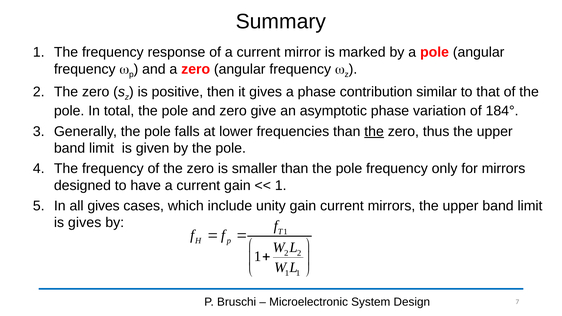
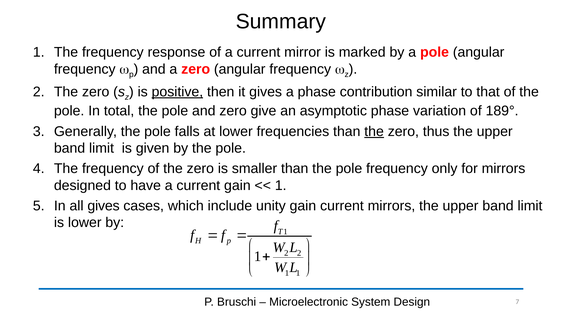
positive underline: none -> present (177, 92)
184°: 184° -> 189° (502, 111)
is gives: gives -> lower (85, 223)
